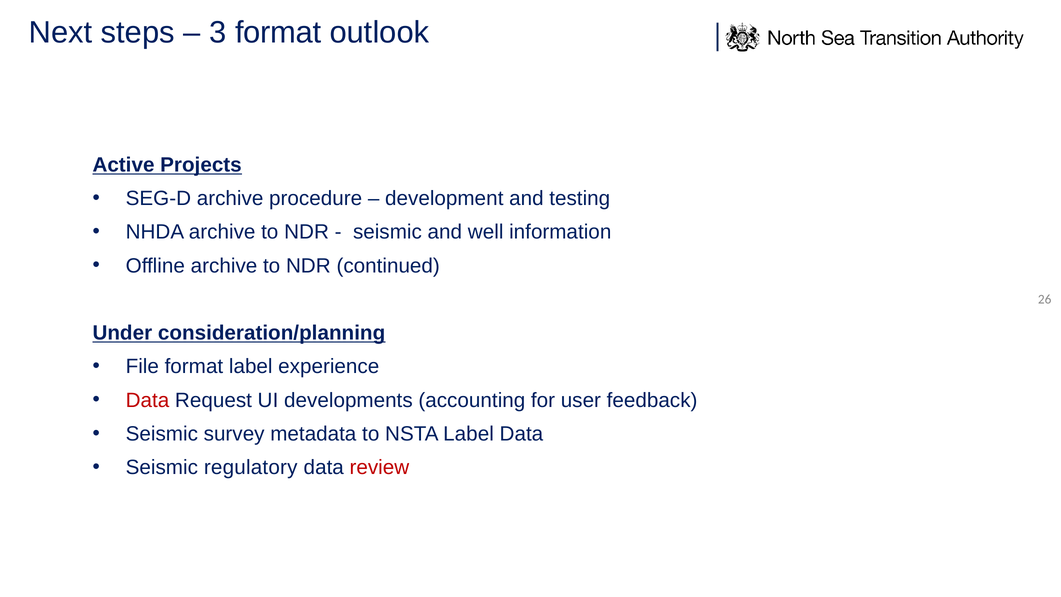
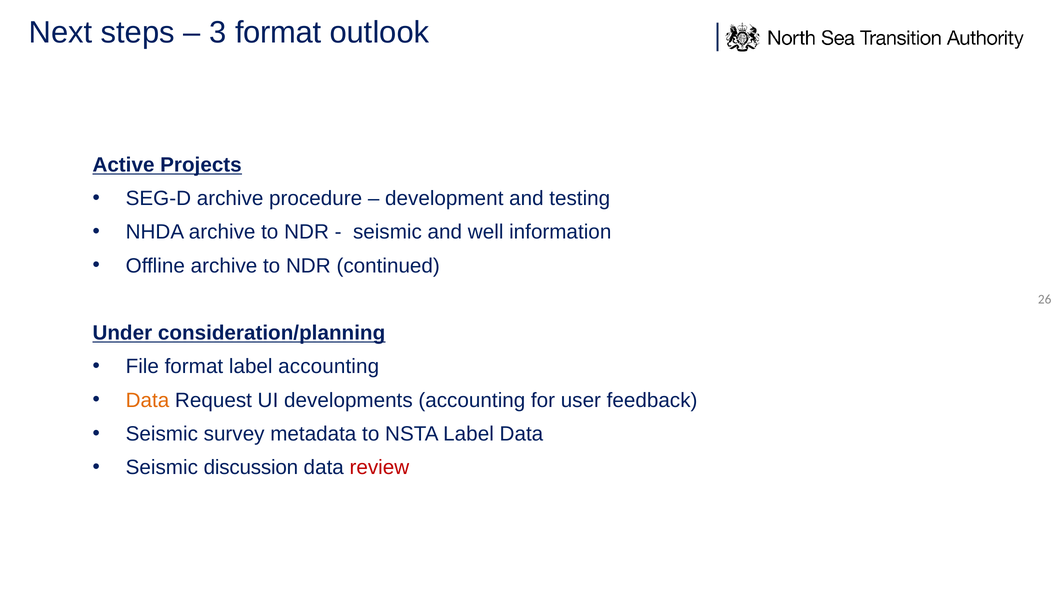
label experience: experience -> accounting (329, 367)
Data colour: red -> orange (147, 400)
regulatory: regulatory -> discussion (251, 467)
